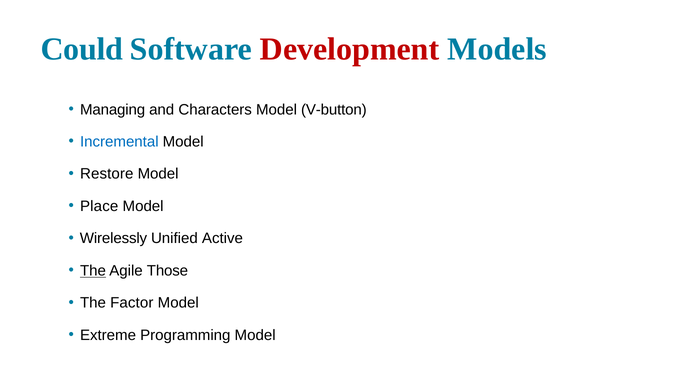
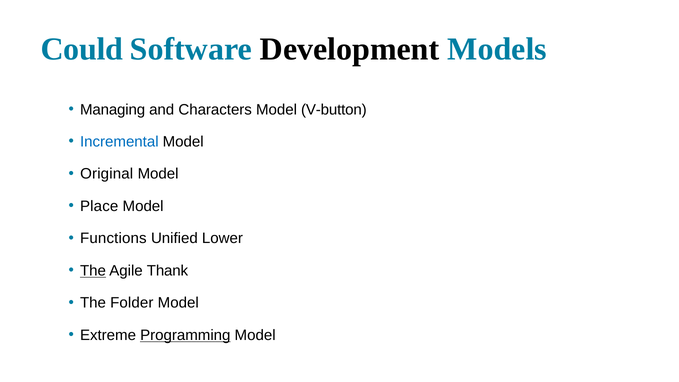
Development colour: red -> black (350, 49)
Restore: Restore -> Original (107, 174)
Wirelessly: Wirelessly -> Functions (113, 238)
Active: Active -> Lower (222, 238)
Those: Those -> Thank (167, 271)
Factor: Factor -> Folder (132, 303)
Programming underline: none -> present (185, 335)
